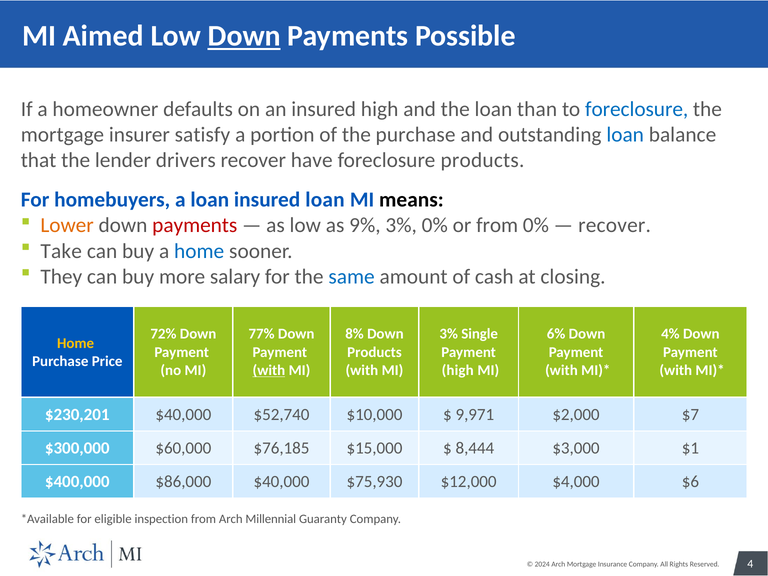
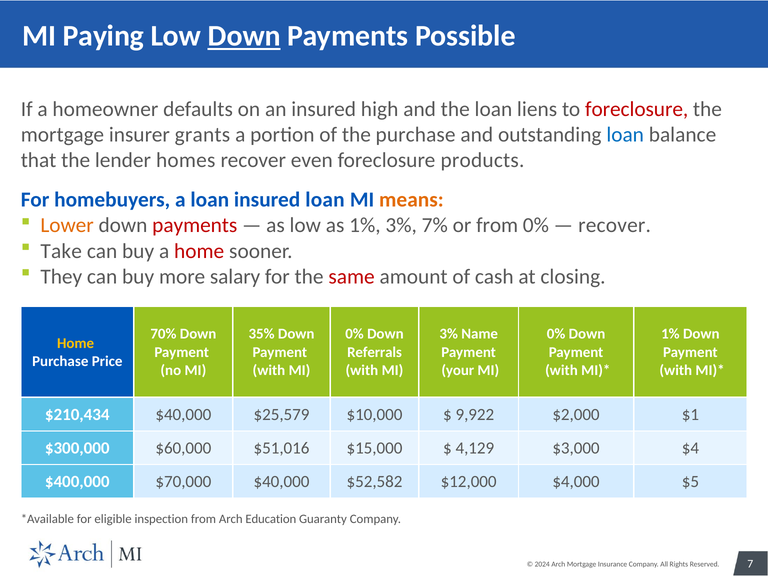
Aimed: Aimed -> Paying (103, 36)
than: than -> liens (537, 109)
foreclosure colour: blue -> red (637, 109)
satisfy: satisfy -> grants (202, 135)
drivers: drivers -> homes (186, 160)
have: have -> even (312, 160)
means colour: black -> orange (411, 200)
as 9%: 9% -> 1% (365, 225)
3% 0%: 0% -> 7% (435, 225)
home colour: blue -> red (199, 251)
same colour: blue -> red (352, 277)
72%: 72% -> 70% (163, 334)
77%: 77% -> 35% (262, 334)
8%: 8% -> 0% (354, 334)
Single: Single -> Name (480, 334)
6%: 6% -> 0% (556, 334)
4%: 4% -> 1% (670, 334)
Products: Products -> Referrals (375, 352)
with underline: present -> none (269, 370)
high: high -> your (458, 370)
$230,201: $230,201 -> $210,434 (77, 414)
$52,740: $52,740 -> $25,579 (282, 414)
9,971: 9,971 -> 9,922 (475, 414)
$7: $7 -> $1 (690, 414)
$76,185: $76,185 -> $51,016 (282, 448)
8,444: 8,444 -> 4,129 (475, 448)
$1: $1 -> $4 (690, 448)
$86,000: $86,000 -> $70,000 (183, 481)
$75,930: $75,930 -> $52,582 (375, 481)
$6: $6 -> $5 (690, 481)
Millennial: Millennial -> Education (271, 519)
4: 4 -> 7 (750, 564)
